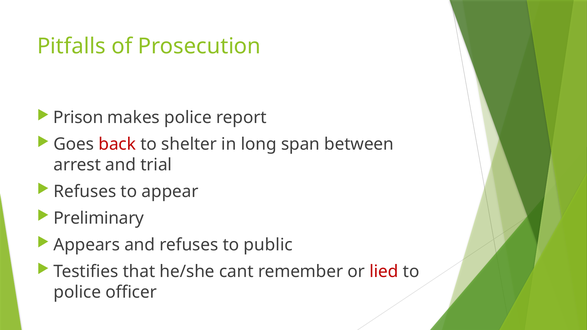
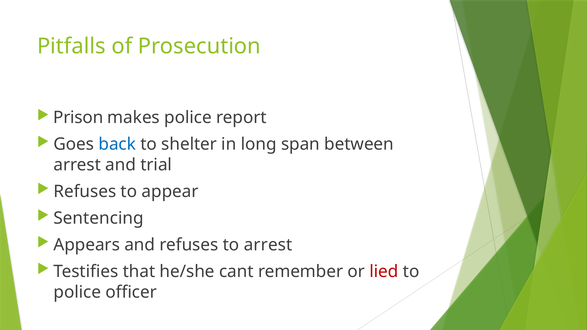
back colour: red -> blue (117, 144)
Preliminary: Preliminary -> Sentencing (99, 218)
to public: public -> arrest (268, 245)
